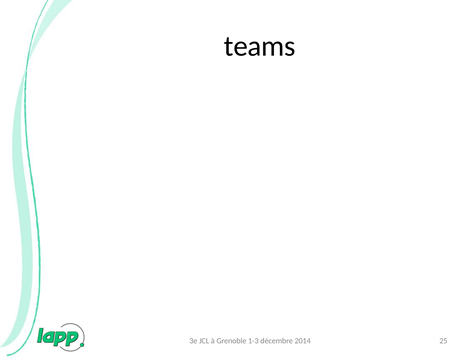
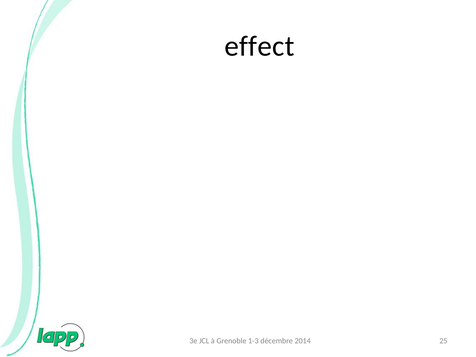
teams: teams -> effect (259, 46)
